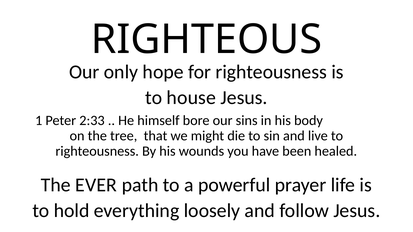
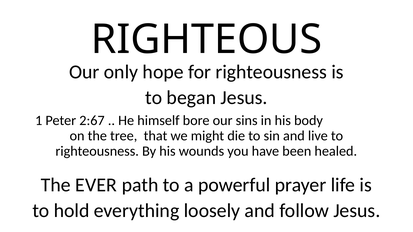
house: house -> began (191, 98)
2:33: 2:33 -> 2:67 (92, 121)
